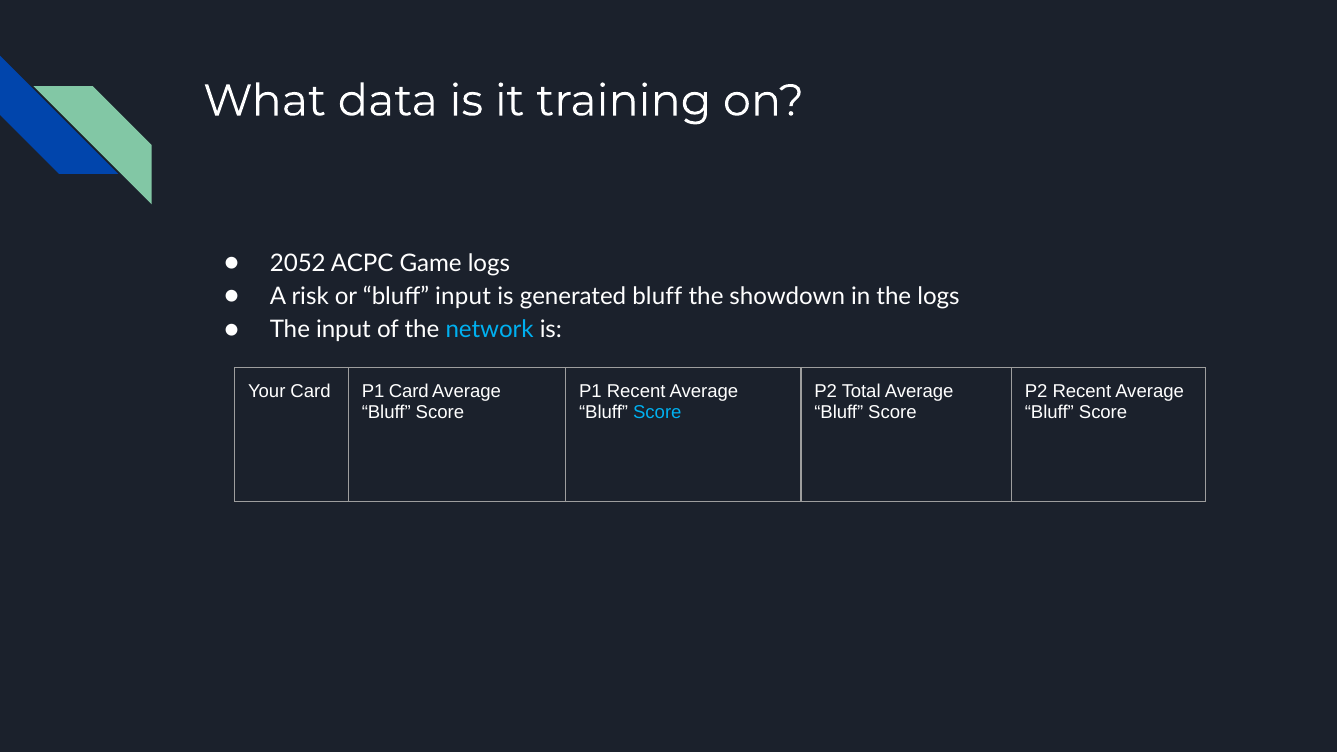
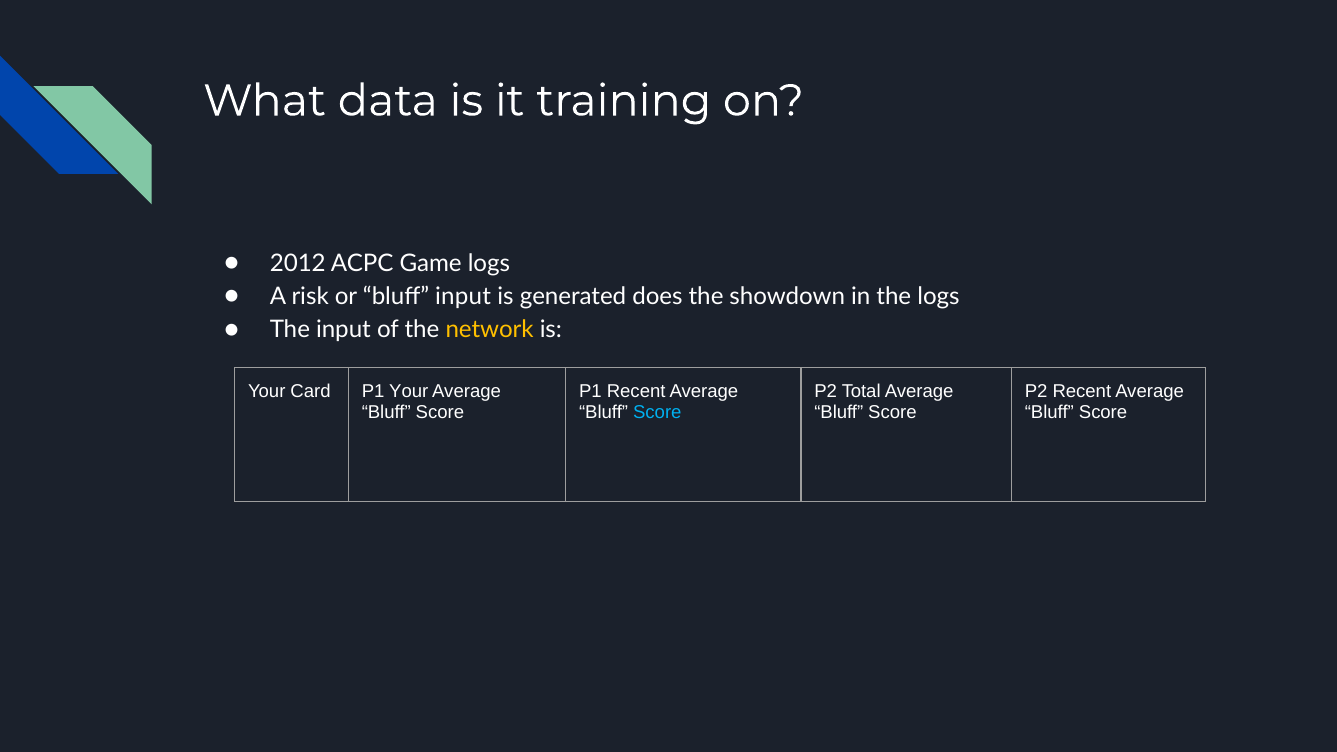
2052: 2052 -> 2012 (298, 263)
generated bluff: bluff -> does (657, 296)
network colour: light blue -> yellow (490, 330)
P1 Card: Card -> Your (409, 392)
